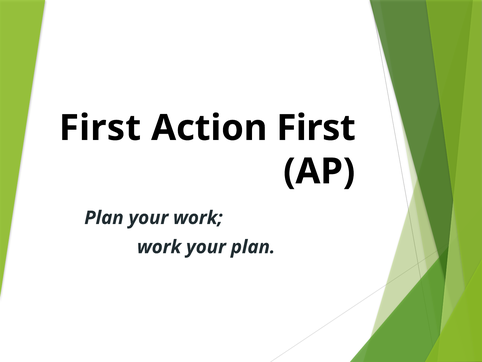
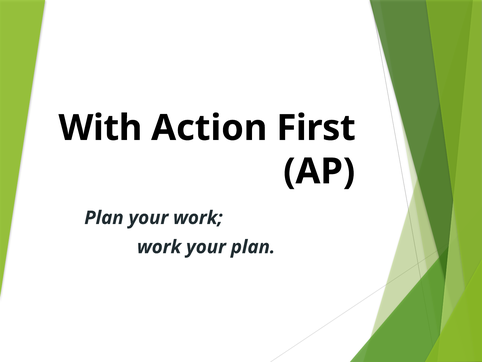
First: First -> With (100, 128)
